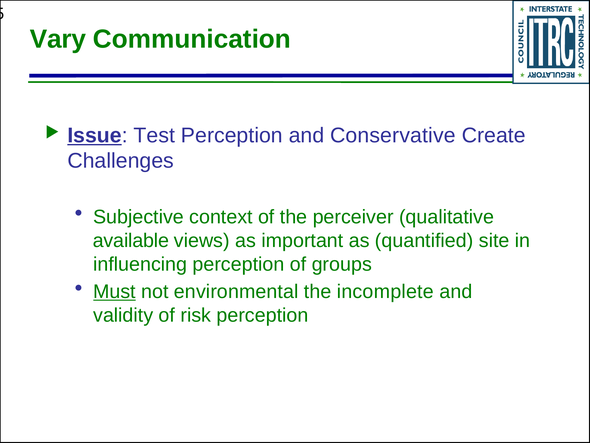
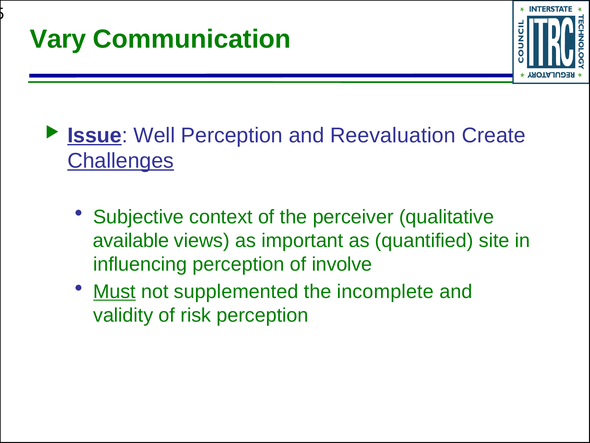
Test: Test -> Well (154, 135)
Conservative: Conservative -> Reevaluation (393, 135)
Challenges underline: none -> present (121, 161)
groups: groups -> involve (342, 264)
environmental: environmental -> supplemented (236, 291)
